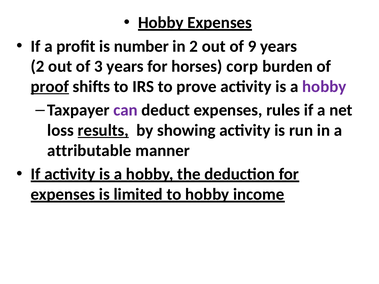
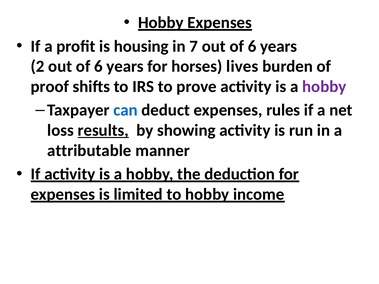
number: number -> housing (141, 46)
in 2: 2 -> 7 (194, 46)
9: 9 -> 6 (252, 46)
2 out of 3: 3 -> 6 (98, 66)
corp: corp -> lives (242, 66)
proof underline: present -> none (50, 87)
can colour: purple -> blue (125, 110)
